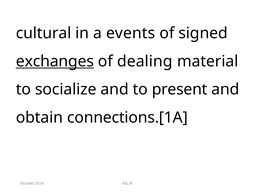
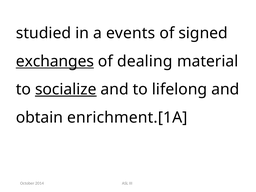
cultural: cultural -> studied (43, 33)
socialize underline: none -> present (66, 89)
present: present -> lifelong (180, 89)
connections.[1A: connections.[1A -> enrichment.[1A (127, 118)
